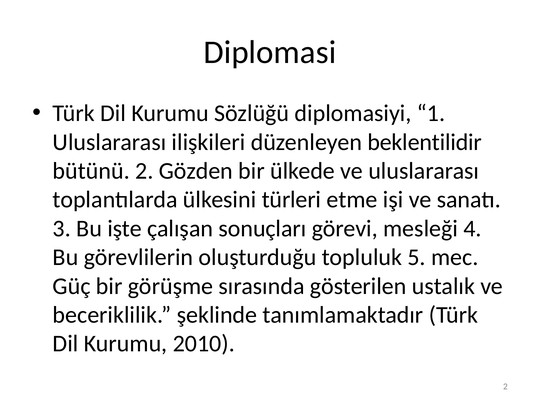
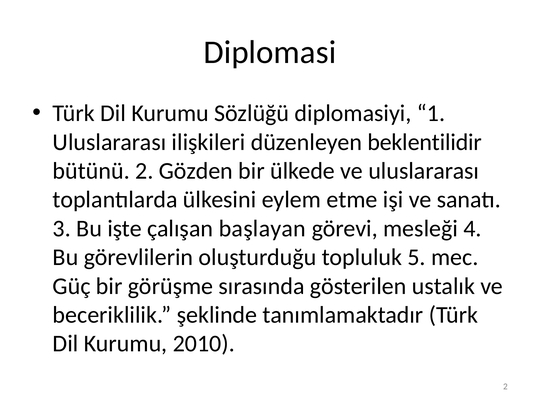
türleri: türleri -> eylem (291, 200)
sonuçları: sonuçları -> başlayan (262, 229)
